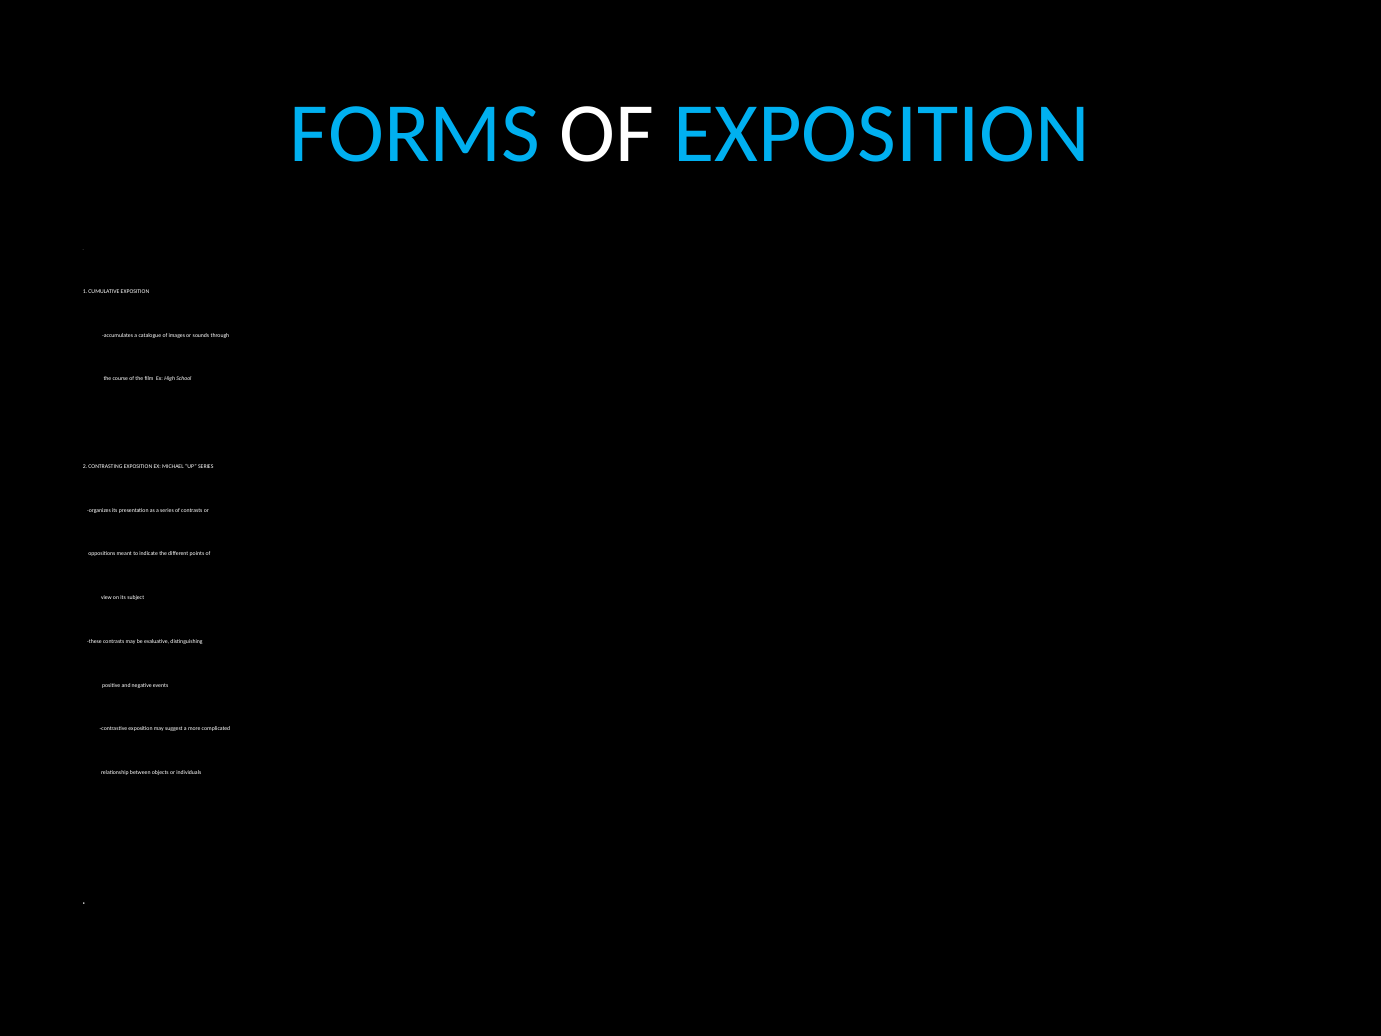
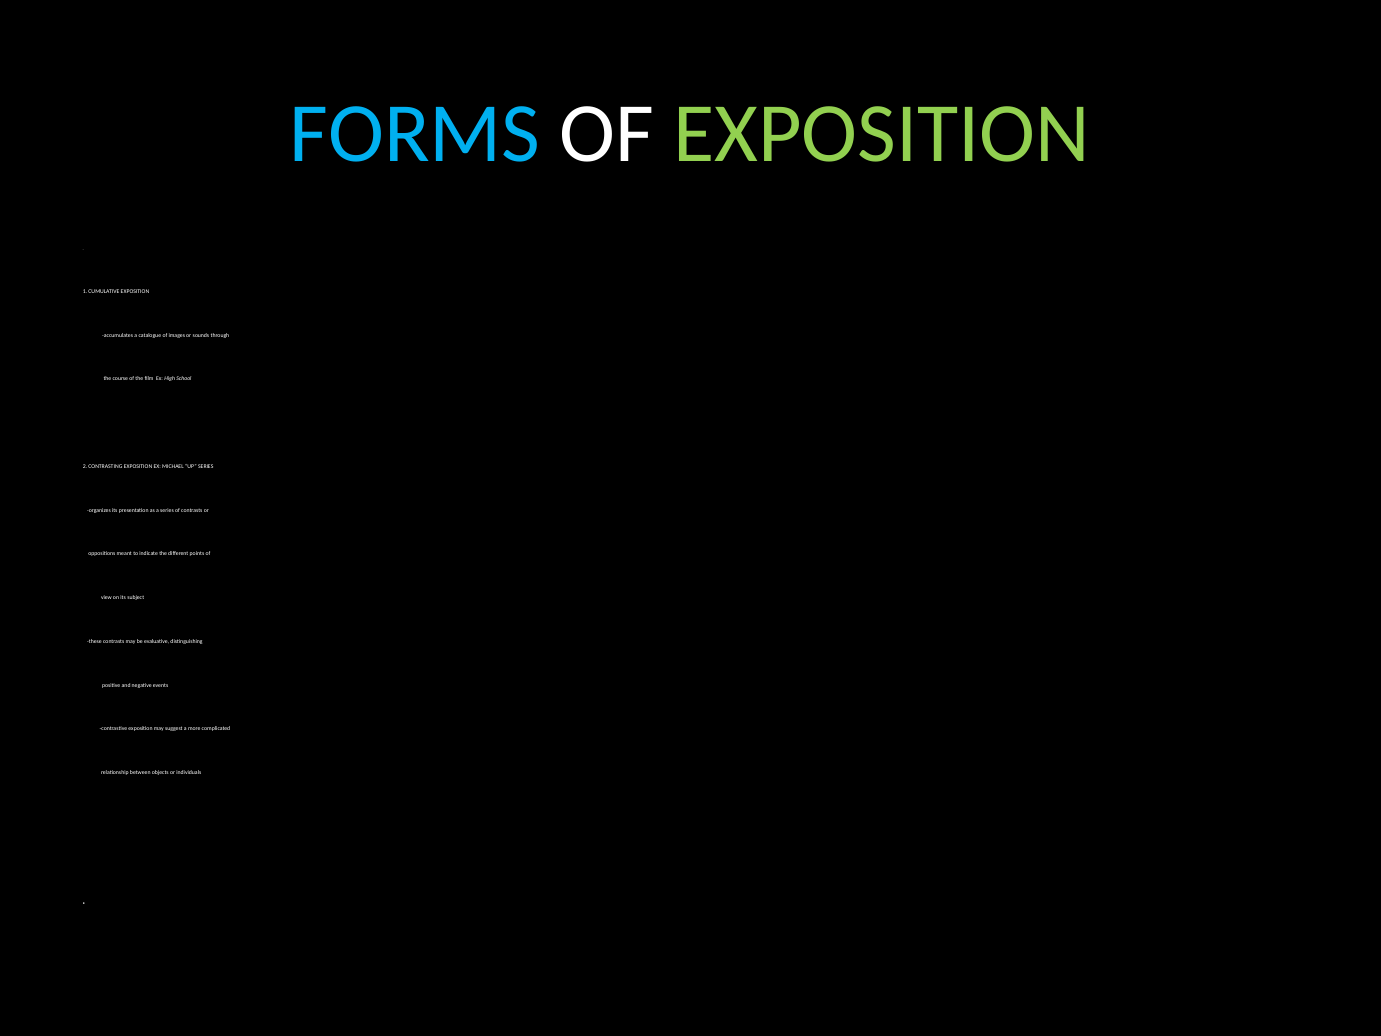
EXPOSITION colour: light blue -> light green (882, 134)
